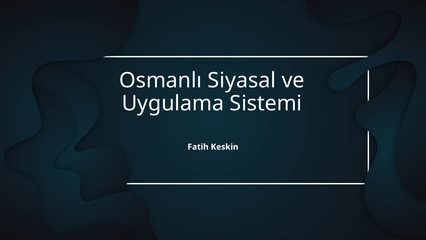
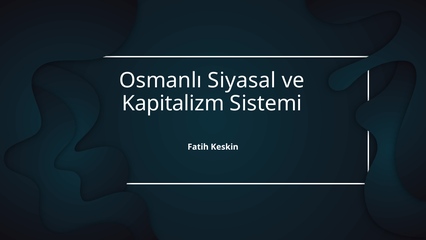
Uygulama: Uygulama -> Kapitalizm (173, 103)
